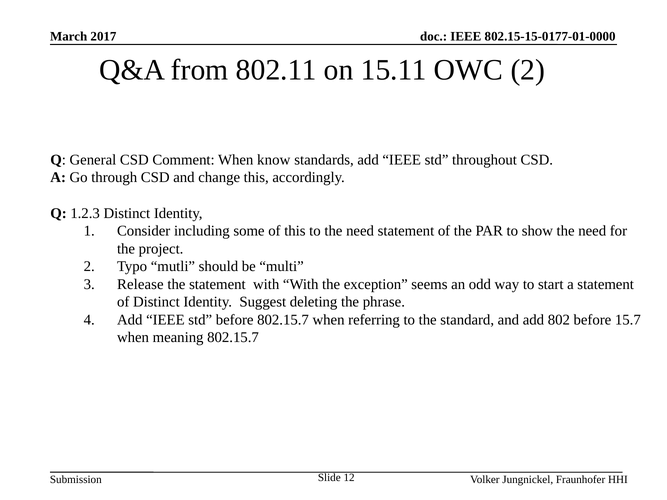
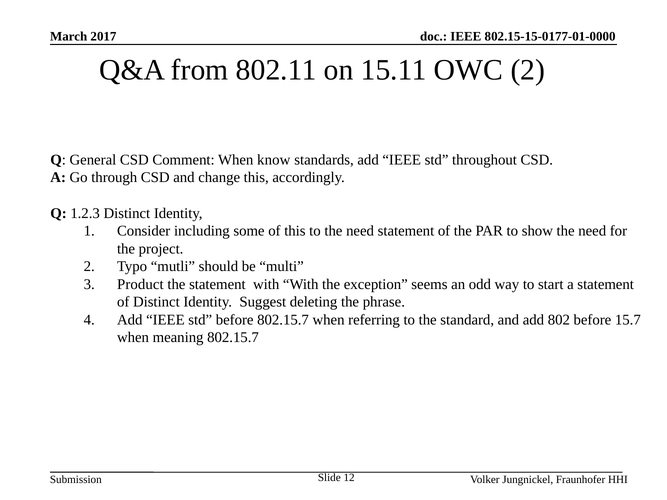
Release: Release -> Product (140, 284)
